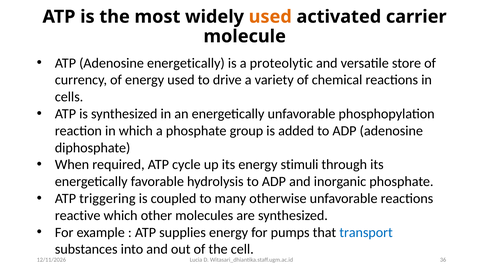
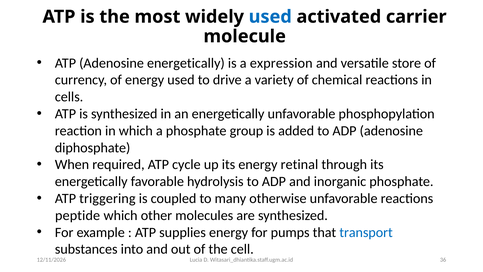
used colour: orange -> blue (270, 17)
proteolytic: proteolytic -> expression (281, 63)
stimuli: stimuli -> retinal (299, 164)
reactive: reactive -> peptide (78, 215)
